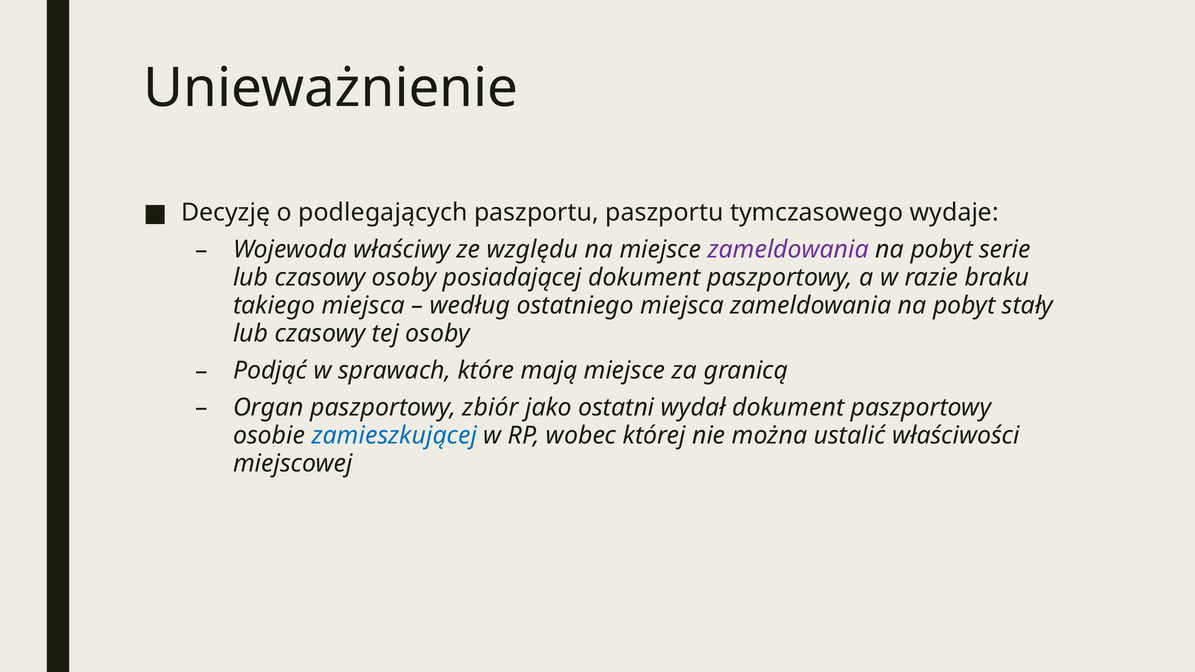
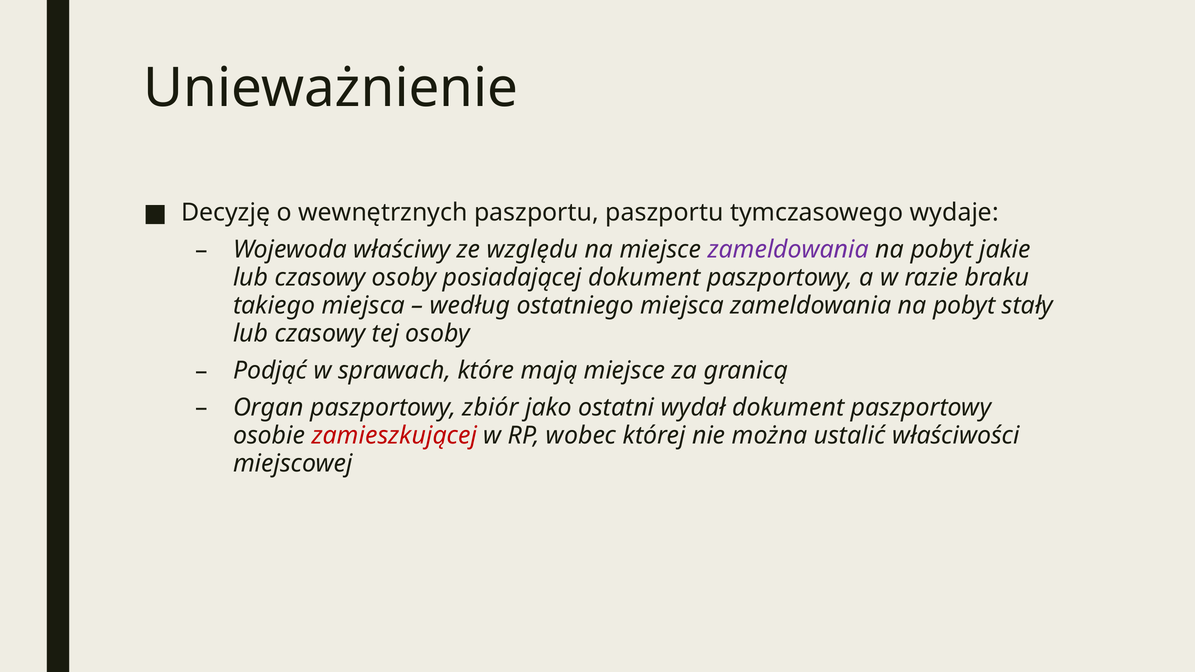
podlegających: podlegających -> wewnętrznych (383, 213)
serie: serie -> jakie (1005, 250)
zamieszkującej colour: blue -> red (394, 435)
